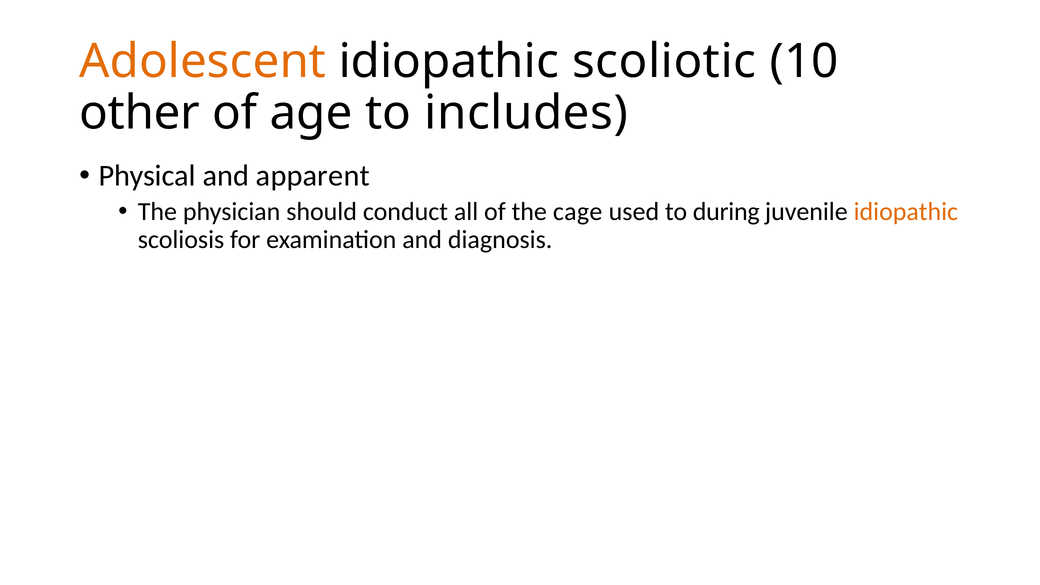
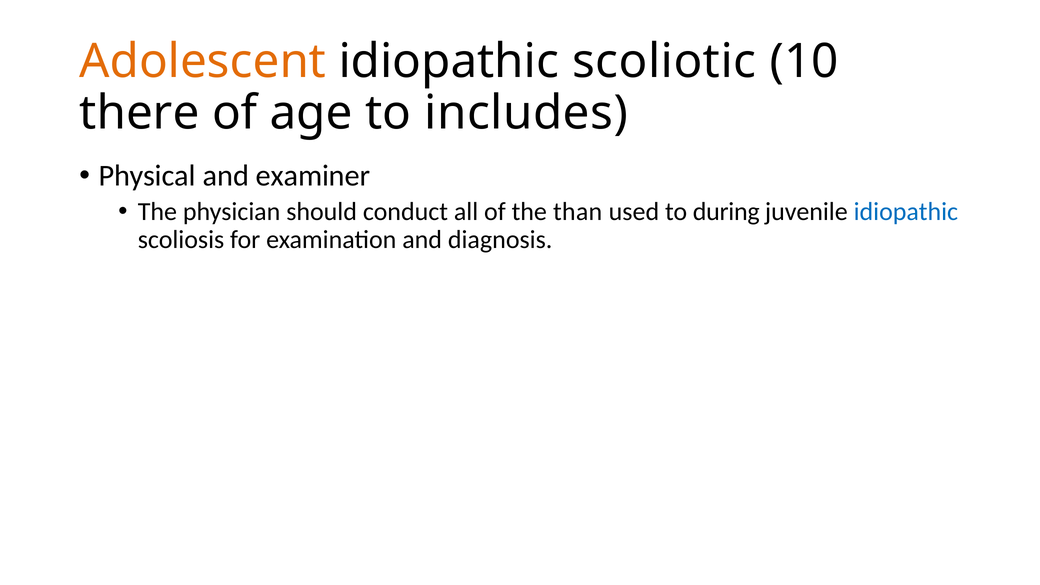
other: other -> there (139, 113)
apparent: apparent -> examiner (313, 176)
cage: cage -> than (578, 212)
idiopathic colour: orange -> blue (906, 212)
